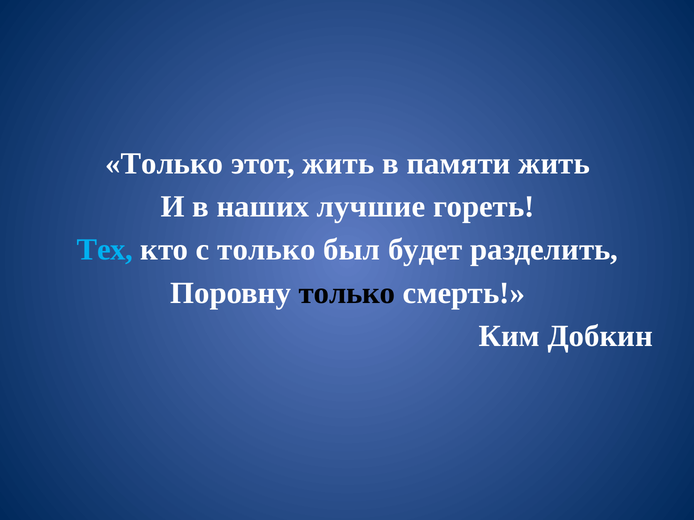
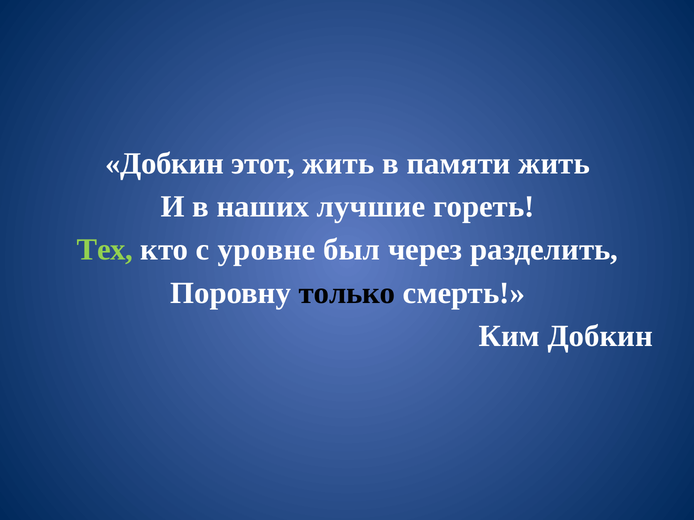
Только: Только -> Добкин (164, 164)
Тех colour: light blue -> light green (105, 250)
с только: только -> уровне (266, 250)
будет: будет -> через (425, 250)
